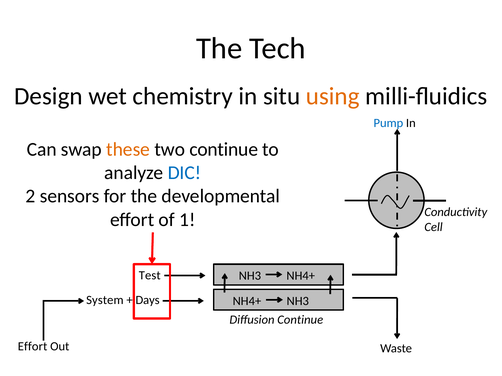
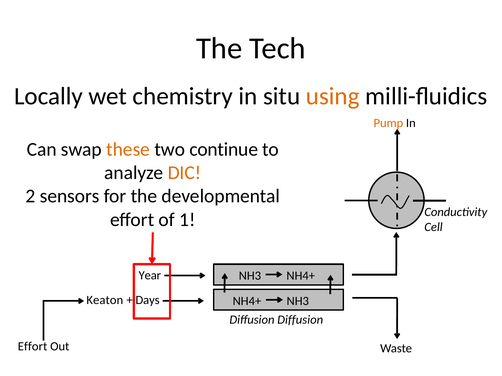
Design: Design -> Locally (49, 96)
Pump colour: blue -> orange (388, 123)
DIC colour: blue -> orange (184, 173)
Test: Test -> Year (150, 276)
System: System -> Keaton (105, 300)
Diffusion Continue: Continue -> Diffusion (300, 320)
